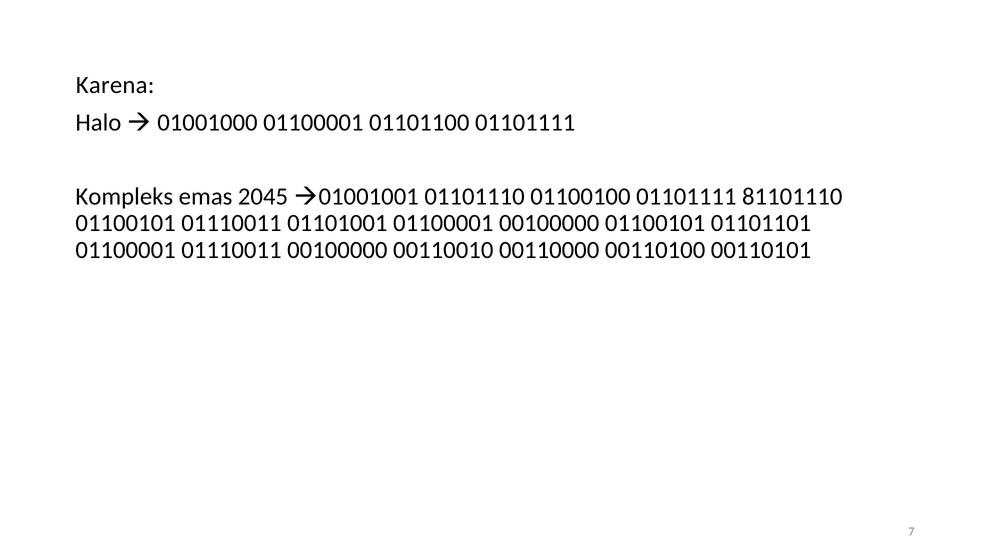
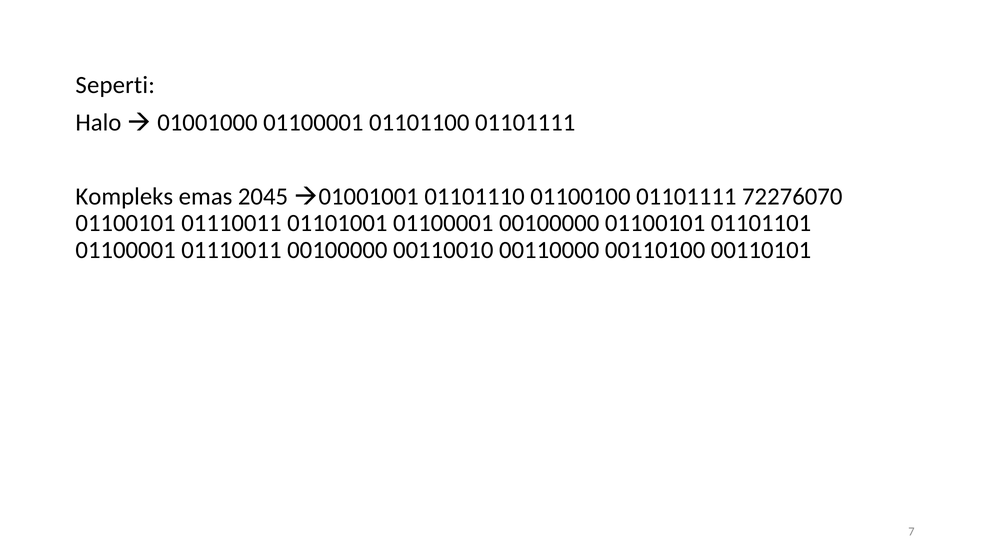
Karena: Karena -> Seperti (115, 85)
81101110: 81101110 -> 72276070 (792, 196)
